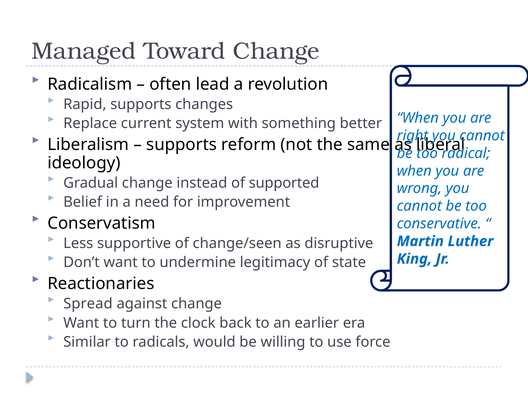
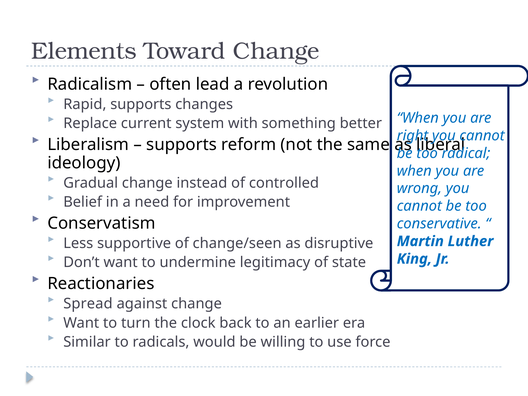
Managed: Managed -> Elements (84, 51)
supported: supported -> controlled (284, 183)
